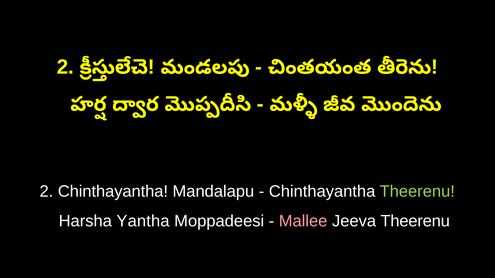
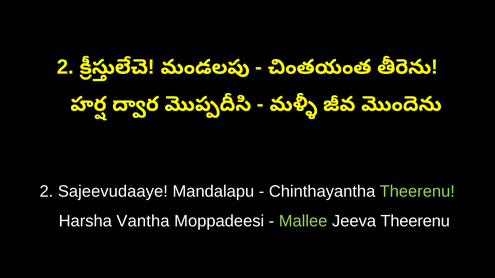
2 Chinthayantha: Chinthayantha -> Sajeevudaaye (113, 192)
Yantha: Yantha -> Vantha (143, 221)
Mallee colour: pink -> light green (303, 221)
